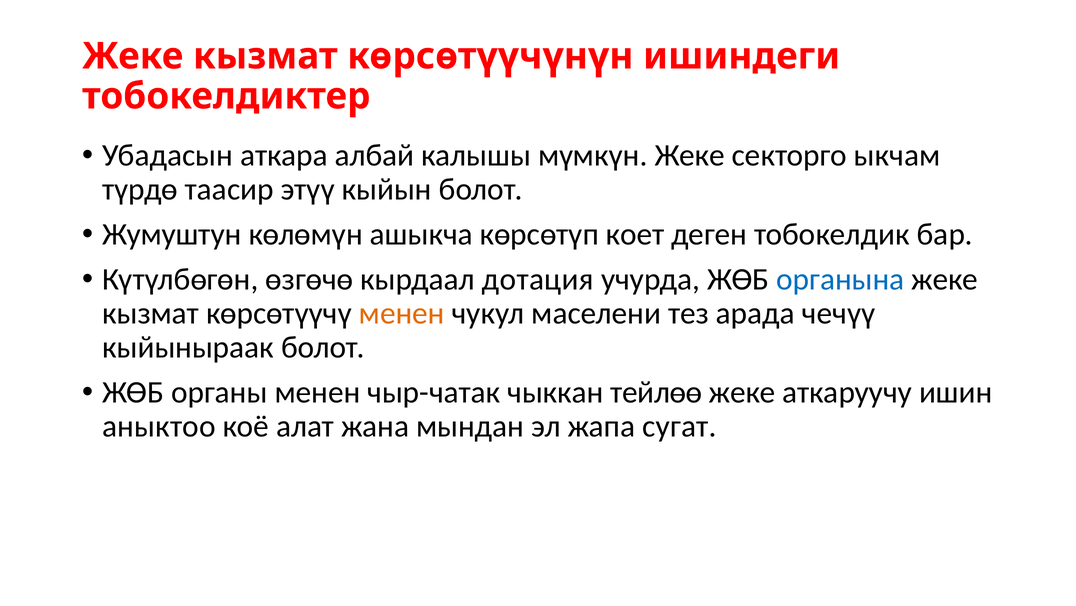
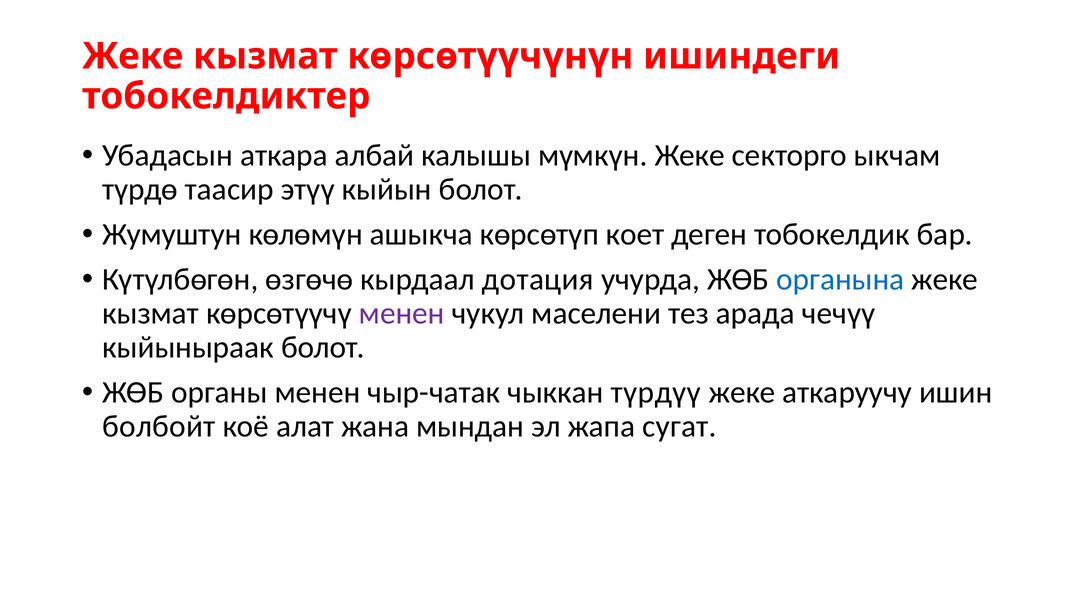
менен colour: orange -> purple (402, 313)
тейлөө: тейлөө -> түрдүү (656, 392)
аныктоо: аныктоо -> болбойт (159, 426)
